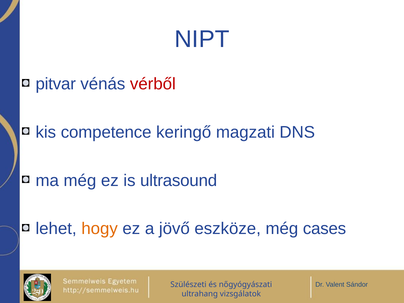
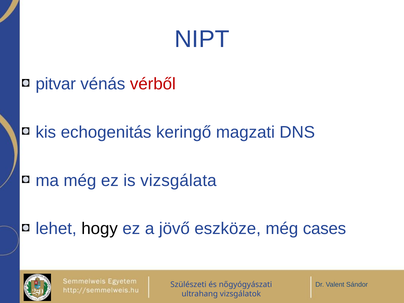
competence: competence -> echogenitás (106, 132)
ultrasound: ultrasound -> vizsgálata (178, 181)
hogy colour: orange -> black (100, 229)
